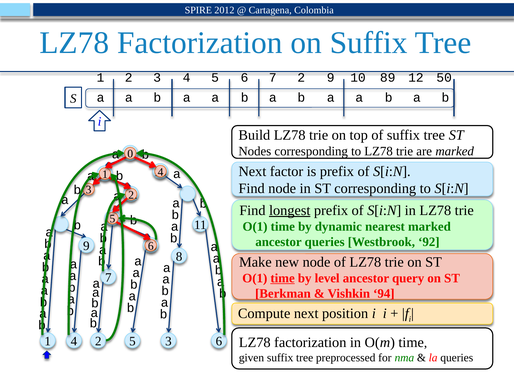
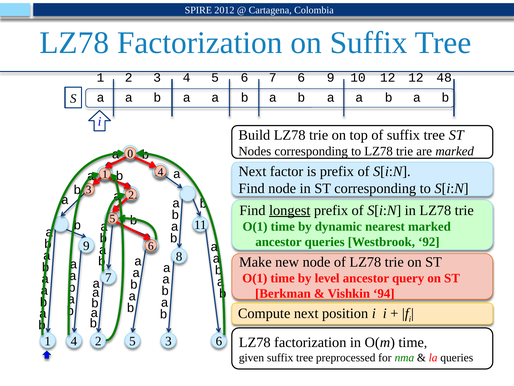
7 2: 2 -> 6 (301, 78)
10 89: 89 -> 12 (388, 78)
50: 50 -> 48 (444, 78)
time underline: present -> none (283, 278)
